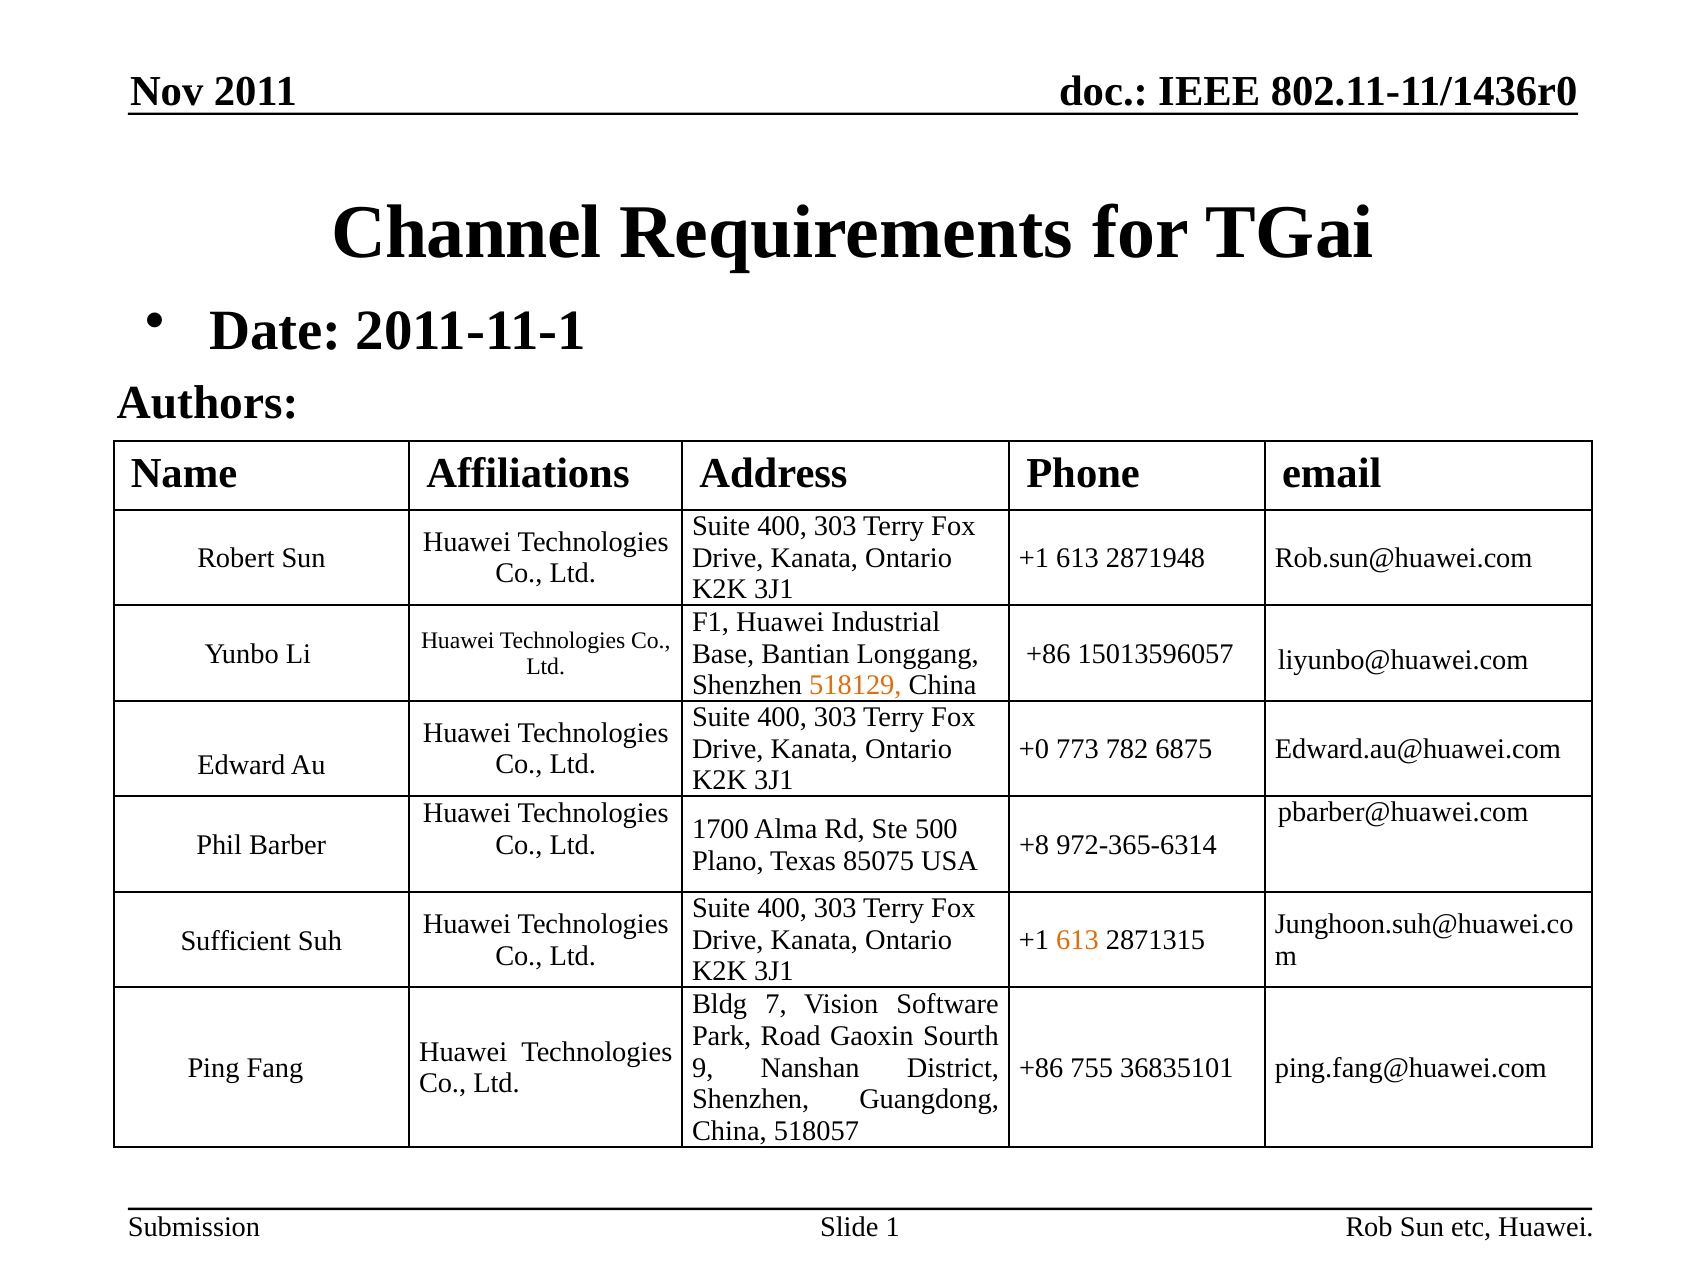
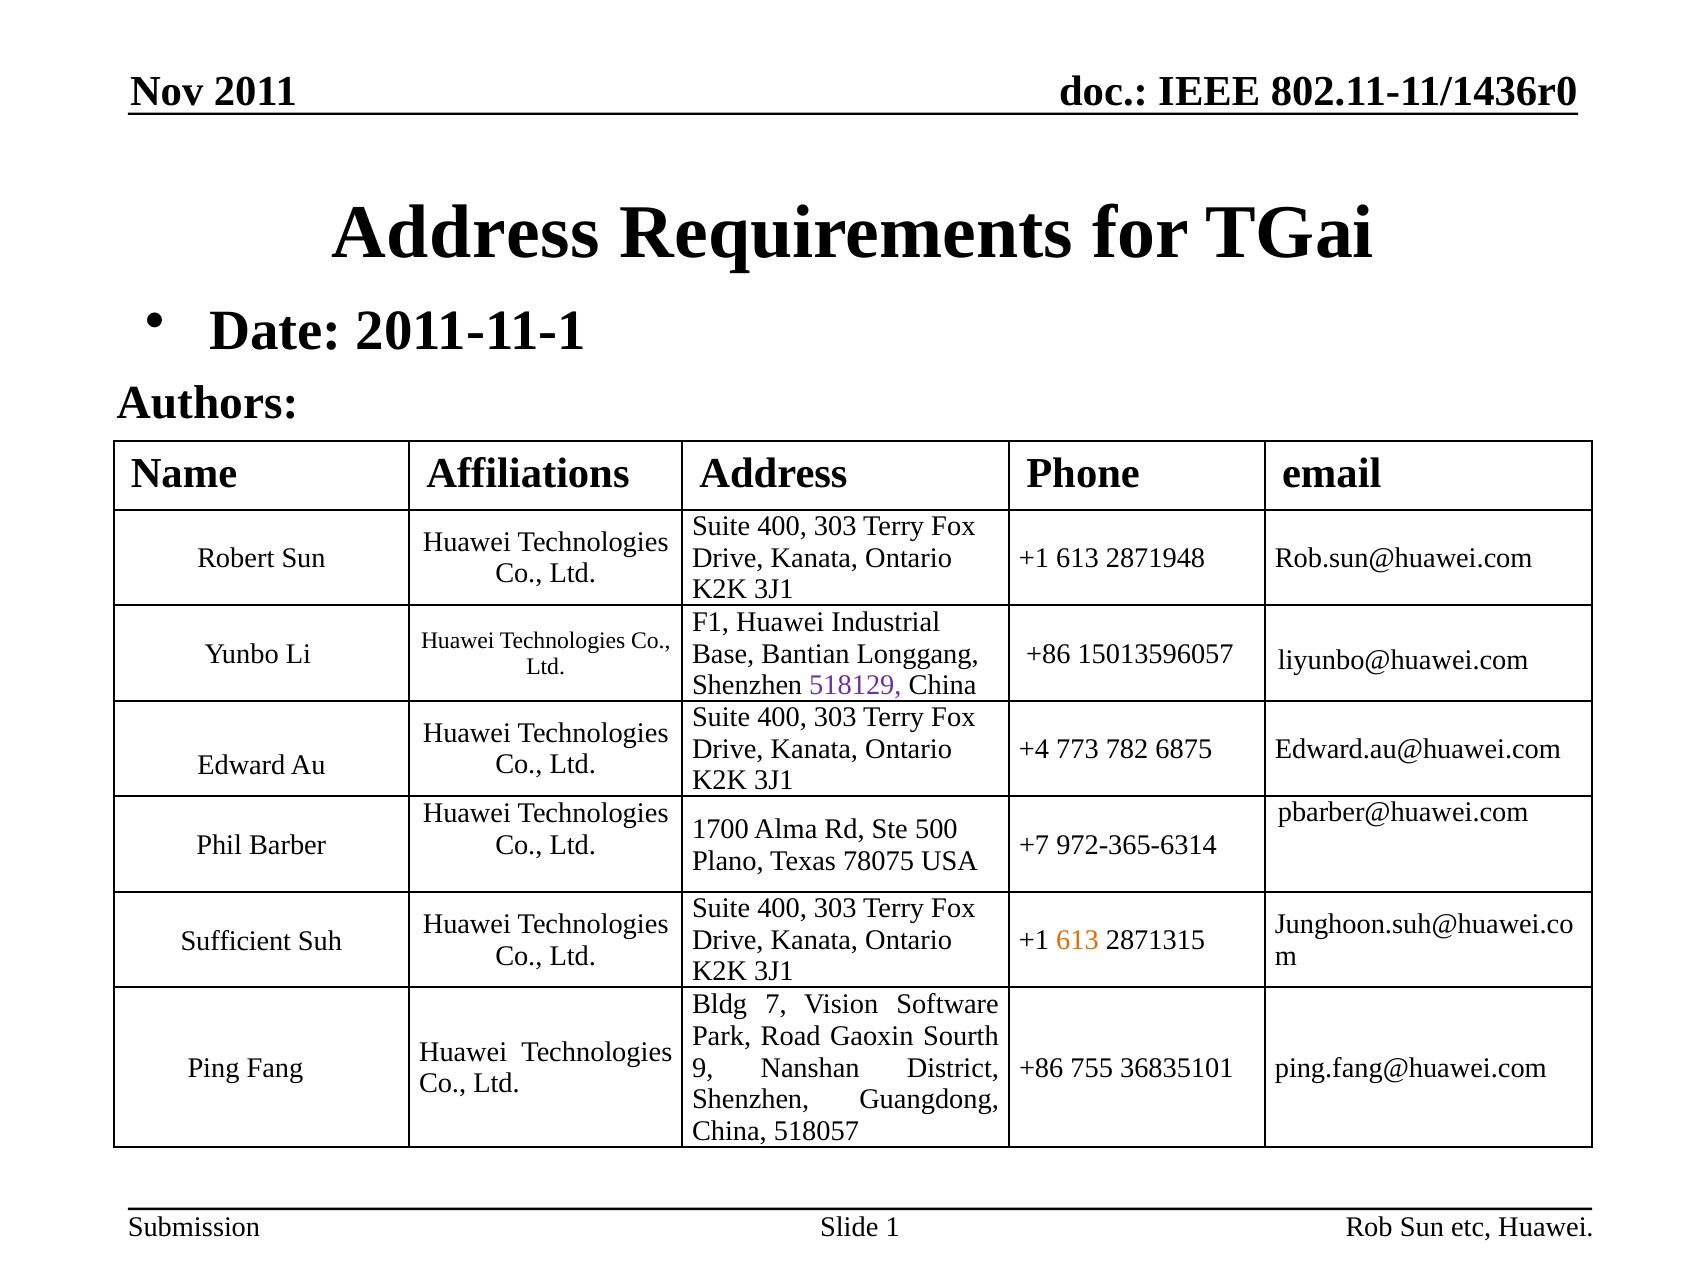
Channel: Channel -> Address (466, 233)
518129 colour: orange -> purple (855, 685)
+0: +0 -> +4 (1034, 749)
+8: +8 -> +7 (1034, 845)
85075: 85075 -> 78075 (879, 861)
